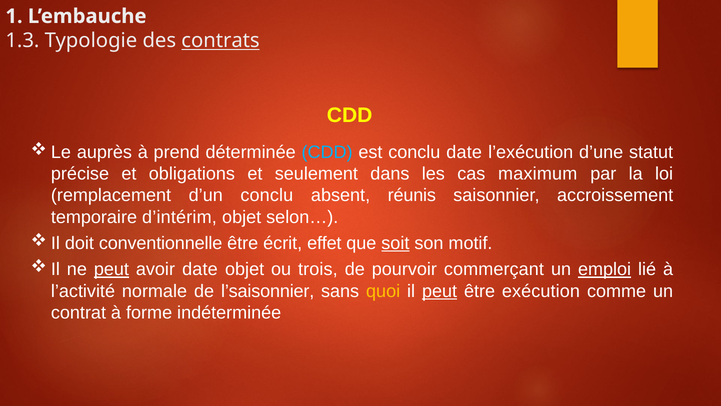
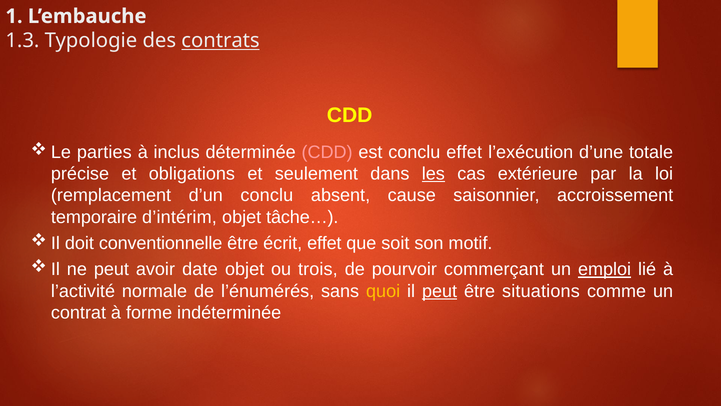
auprès: auprès -> parties (104, 152)
prend: prend -> inclus (177, 152)
CDD colour: light blue -> pink (327, 152)
conclu date: date -> effet (464, 152)
statut: statut -> totale (651, 152)
les underline: none -> present (433, 174)
maximum: maximum -> extérieure (538, 174)
réunis: réunis -> cause (412, 195)
selon…: selon… -> tâche… (302, 217)
soit underline: present -> none (395, 243)
peut underline: present -> none (111, 269)
l’saisonnier: l’saisonnier -> l’énumérés (268, 291)
exécution: exécution -> situations (541, 291)
